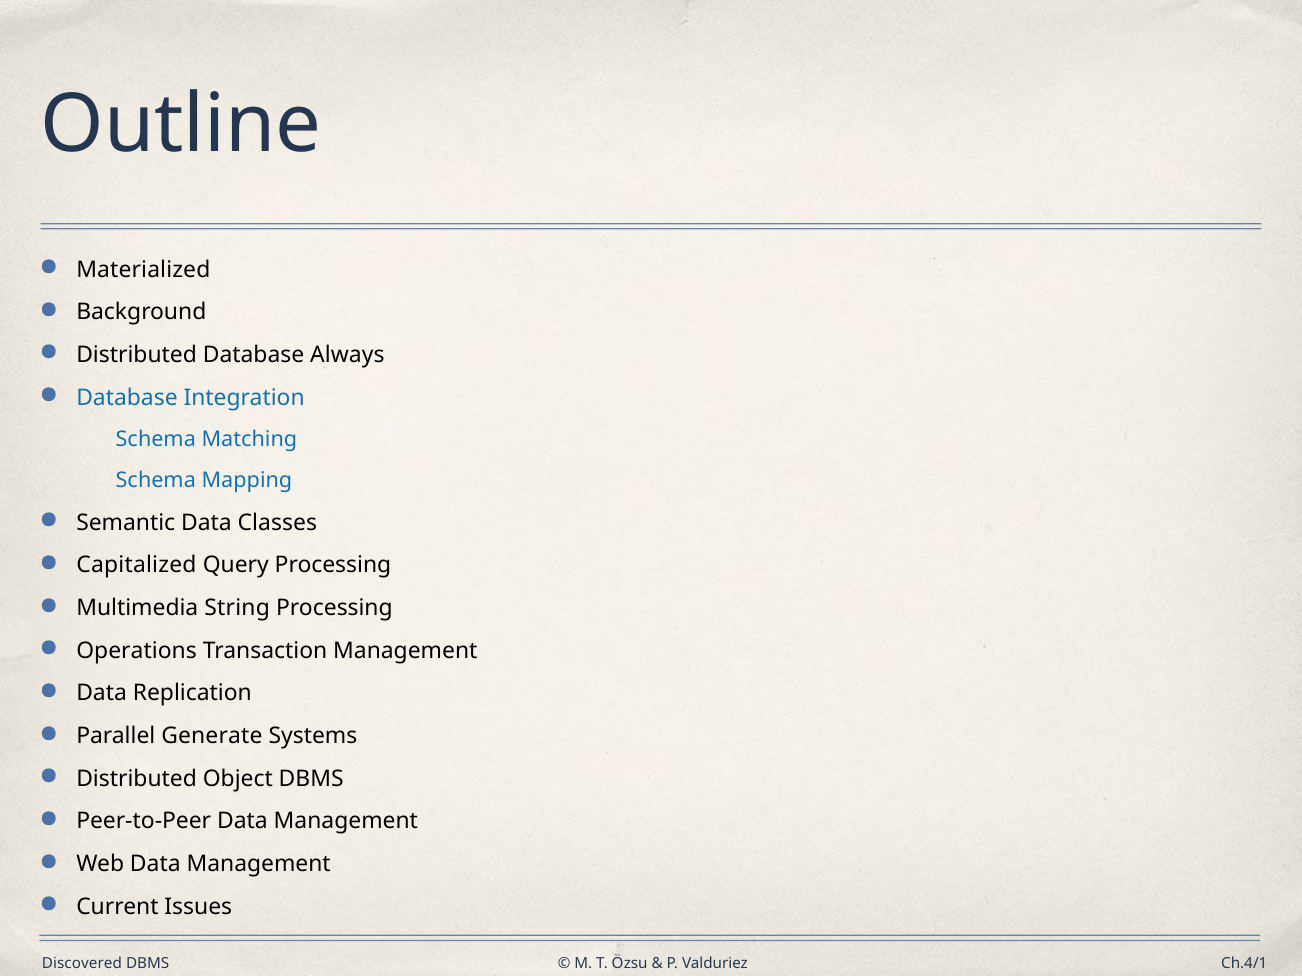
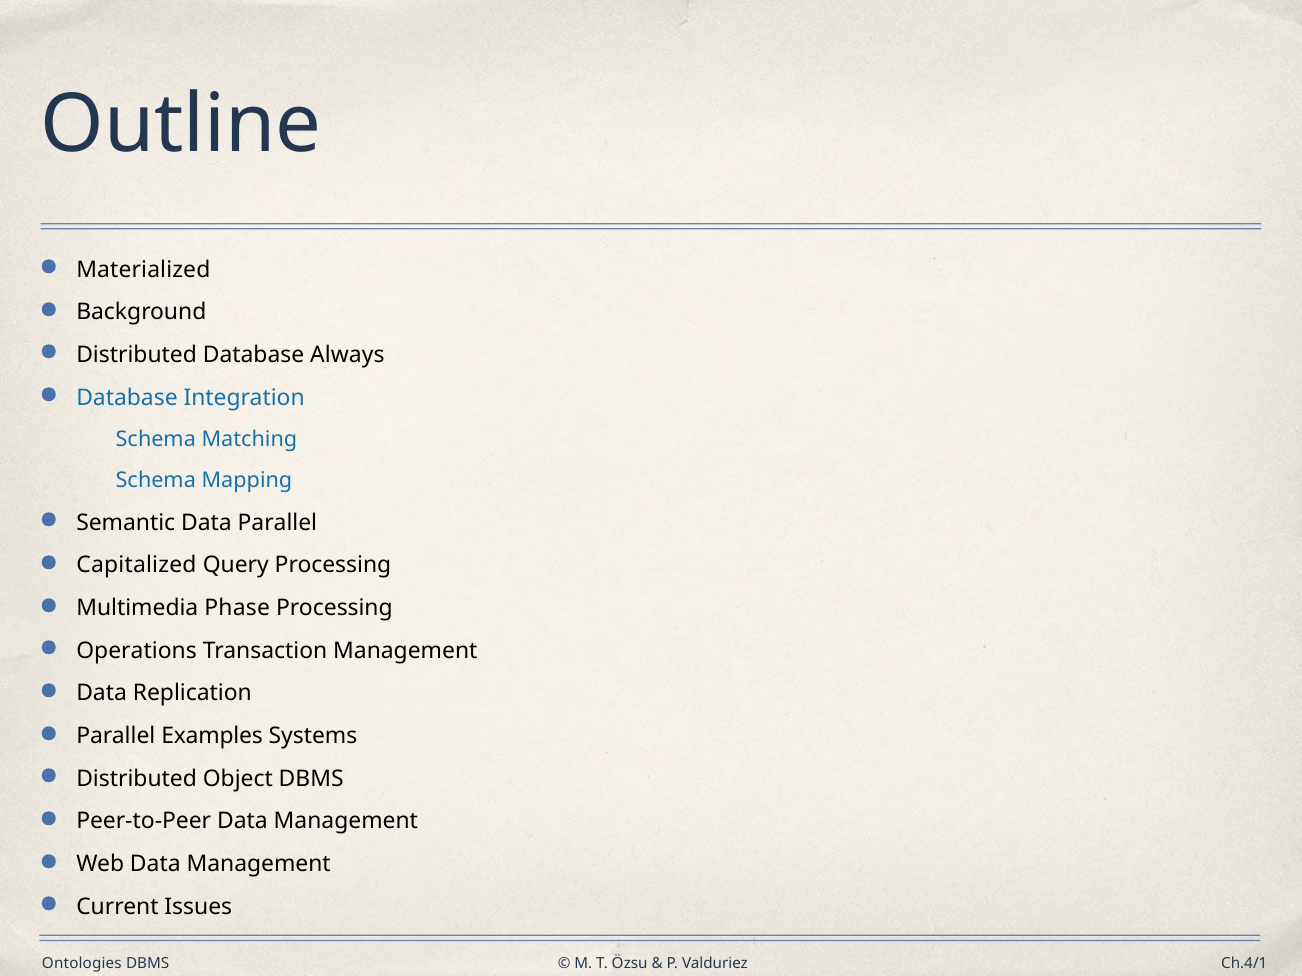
Data Classes: Classes -> Parallel (277, 523)
String: String -> Phase (237, 608)
Generate: Generate -> Examples (212, 736)
Discovered: Discovered -> Ontologies (82, 964)
